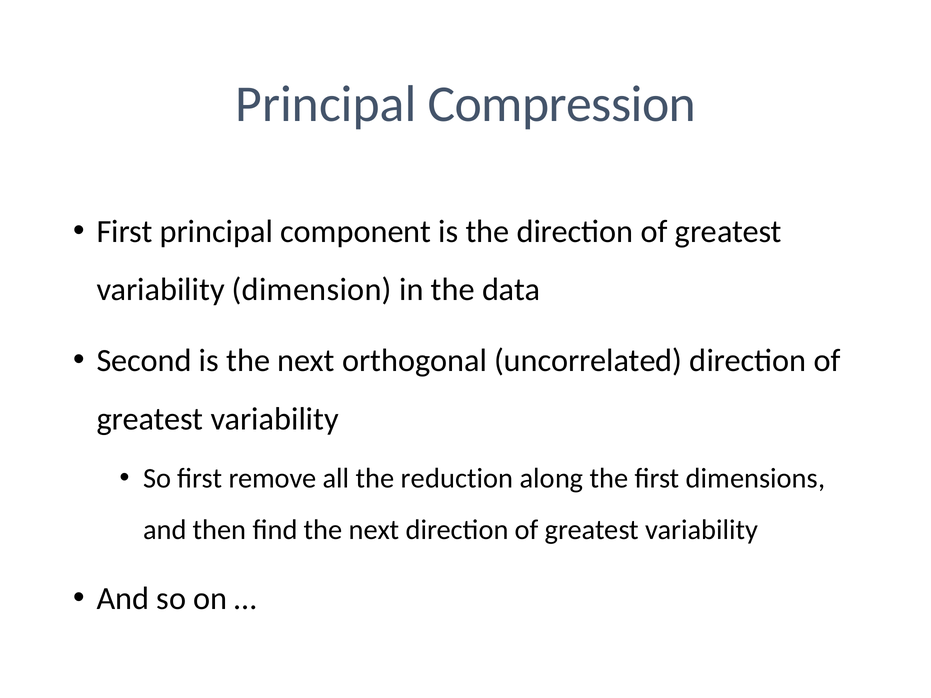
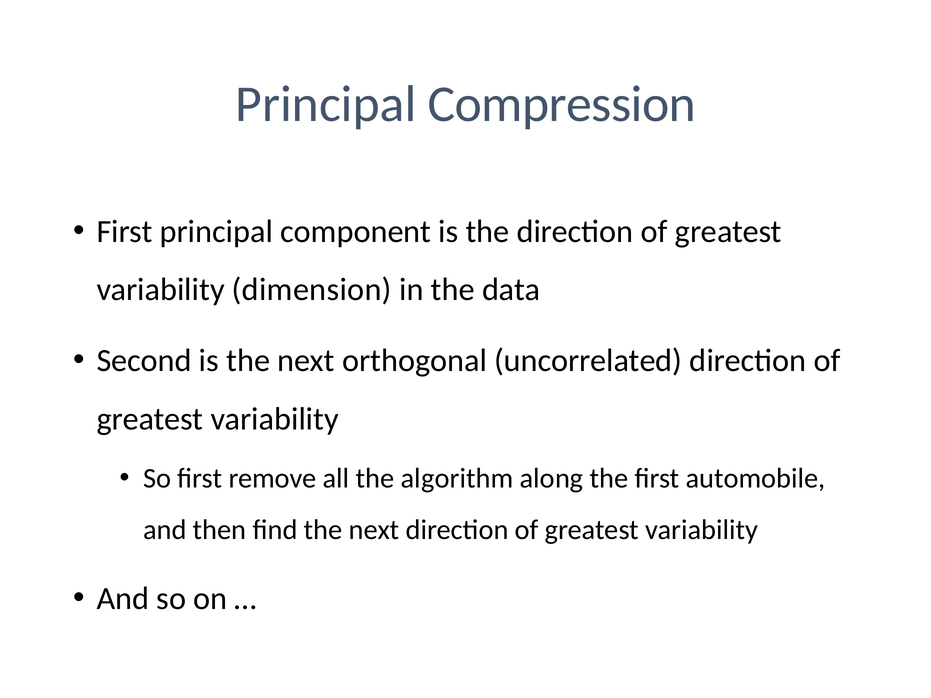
reduction: reduction -> algorithm (457, 479)
dimensions: dimensions -> automobile (755, 479)
